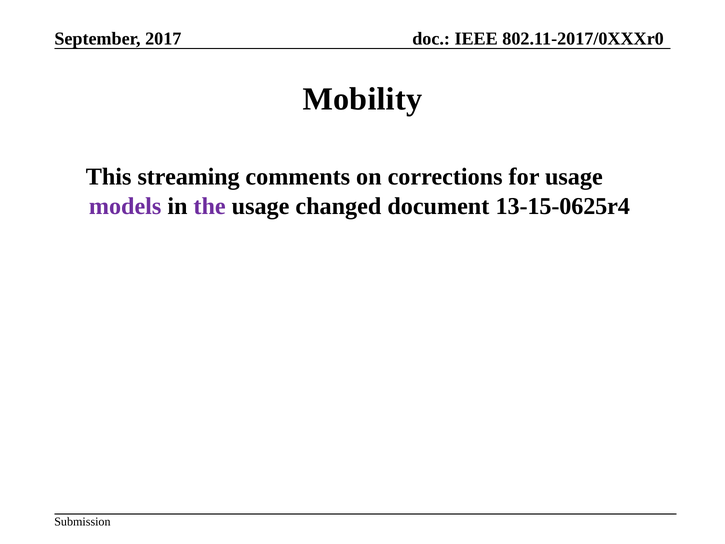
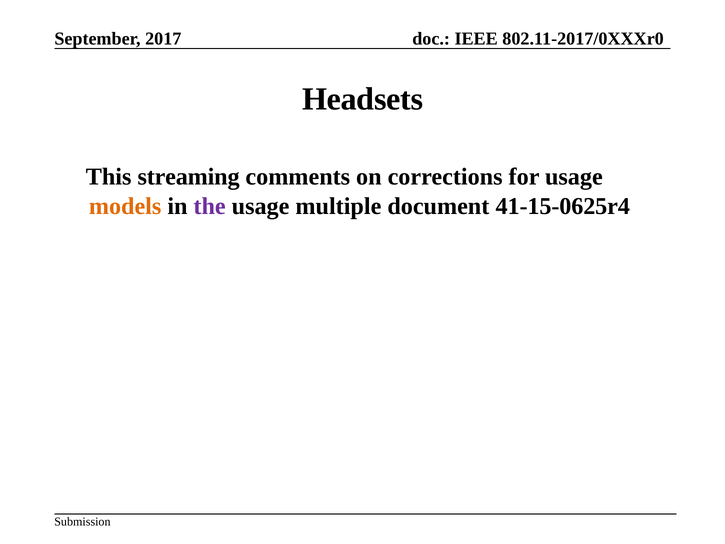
Mobility: Mobility -> Headsets (363, 99)
models colour: purple -> orange (125, 206)
changed: changed -> multiple (338, 206)
13-15-0625r4: 13-15-0625r4 -> 41-15-0625r4 (563, 206)
